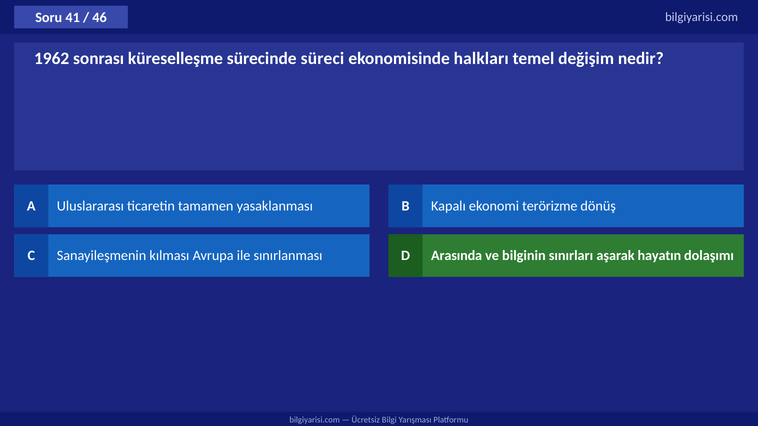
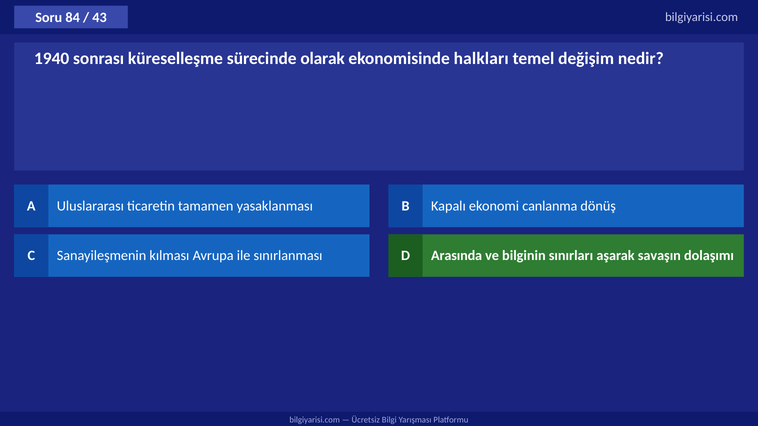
41: 41 -> 84 (73, 17)
46: 46 -> 43 (100, 17)
1962: 1962 -> 1940 (52, 58)
süreci: süreci -> olarak (323, 58)
terörizme: terörizme -> canlanma (550, 206)
hayatın: hayatın -> savaşın (659, 256)
